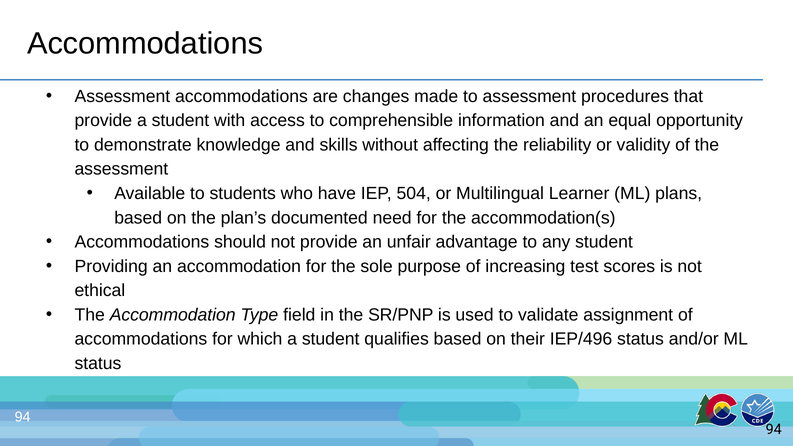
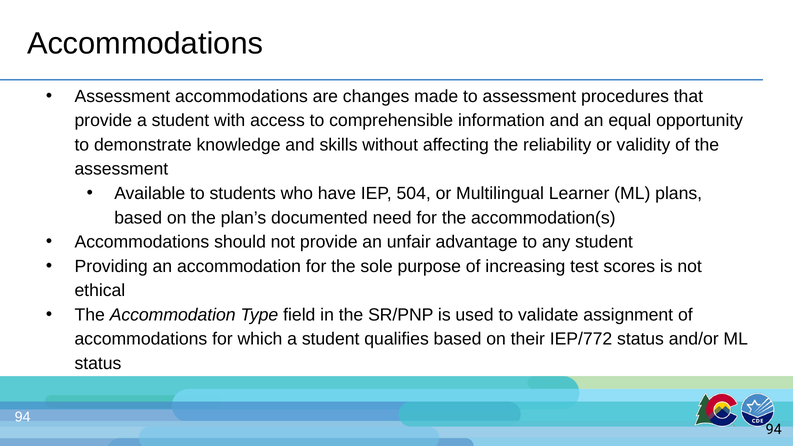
IEP/496: IEP/496 -> IEP/772 (581, 339)
